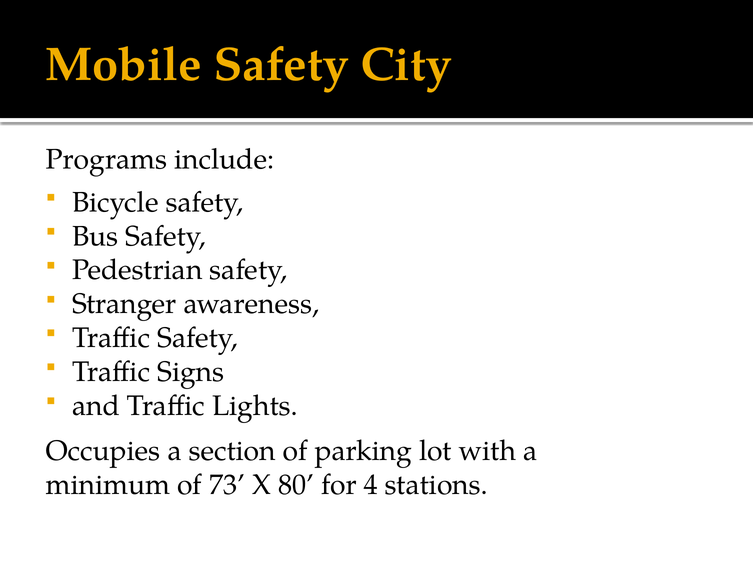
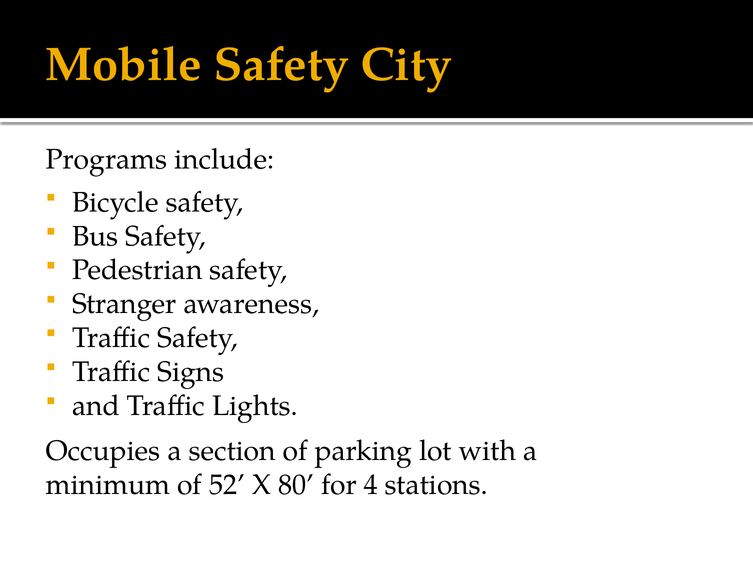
73: 73 -> 52 (227, 485)
